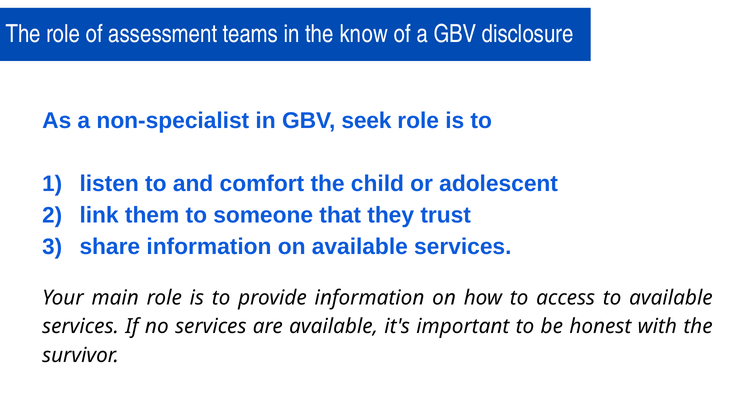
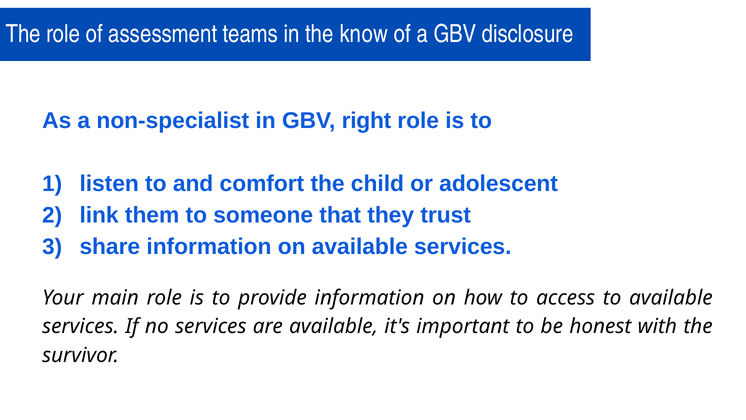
seek: seek -> right (366, 121)
